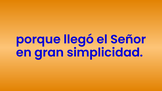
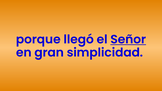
Señor underline: none -> present (128, 40)
